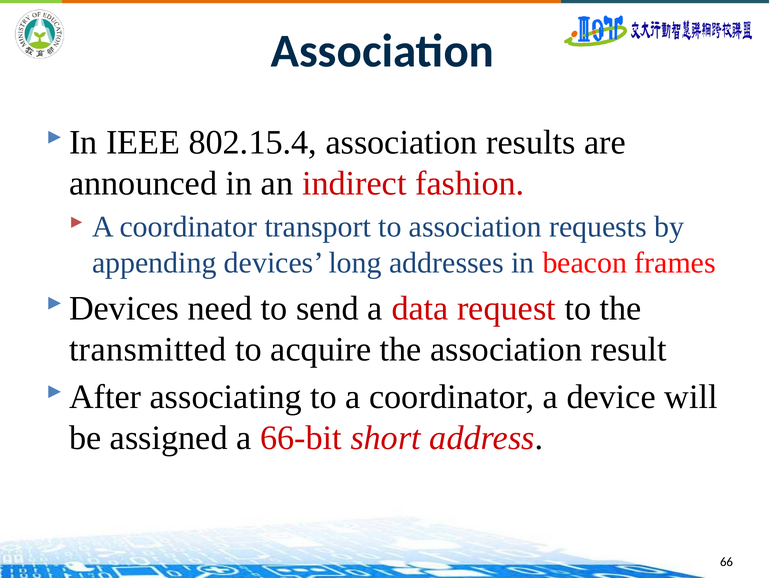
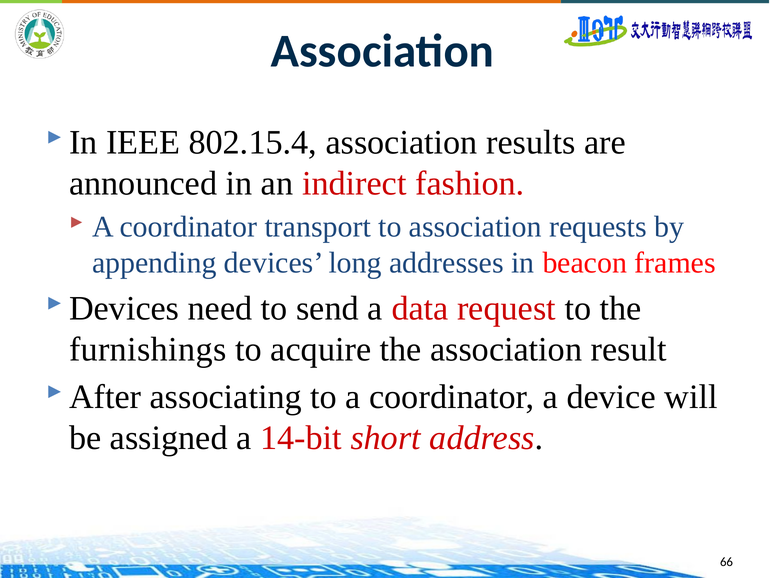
transmitted: transmitted -> furnishings (148, 349)
66-bit: 66-bit -> 14-bit (301, 438)
